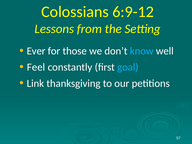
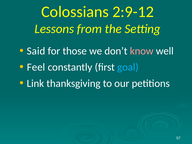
6:9-12: 6:9-12 -> 2:9-12 (133, 12)
Ever: Ever -> Said (36, 51)
know colour: light blue -> pink (142, 51)
